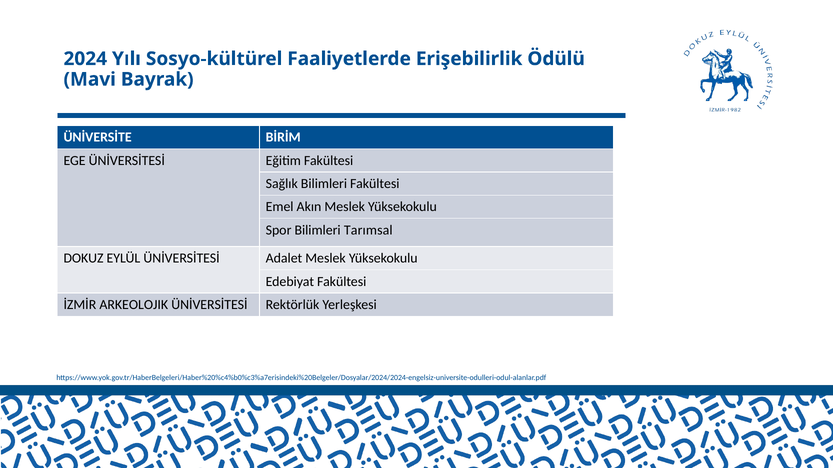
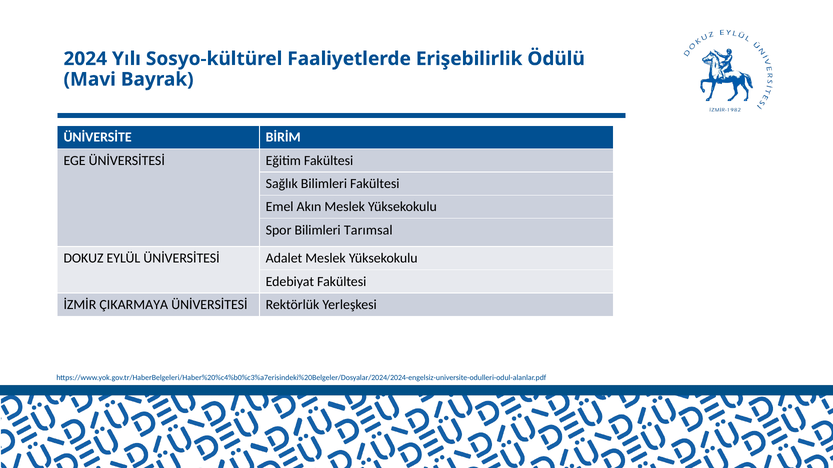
ARKEOLOJIK: ARKEOLOJIK -> ÇIKARMAYA (134, 305)
